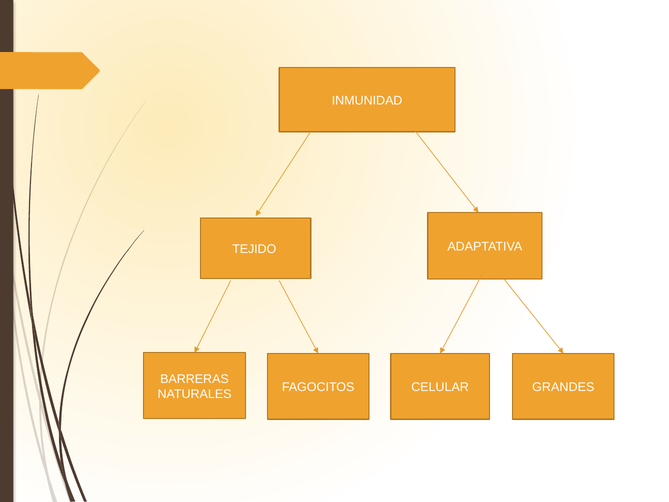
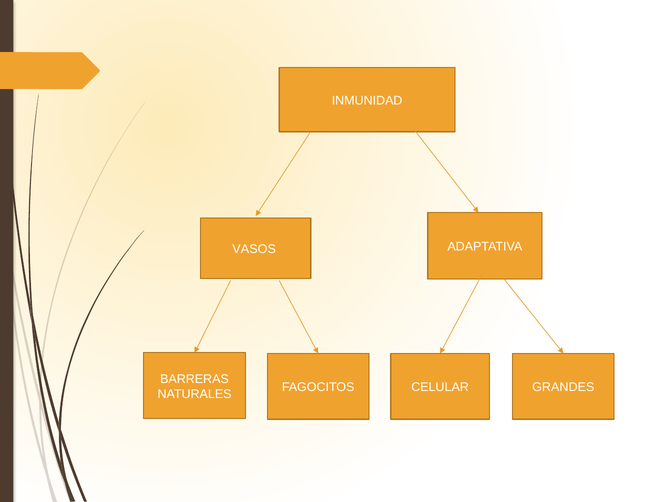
TEJIDO: TEJIDO -> VASOS (254, 249)
